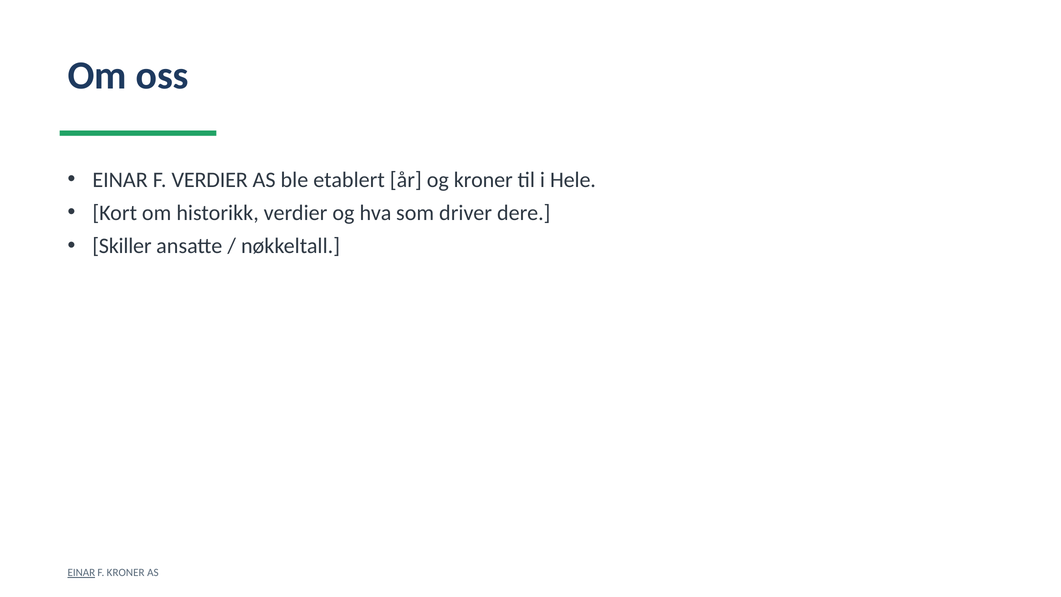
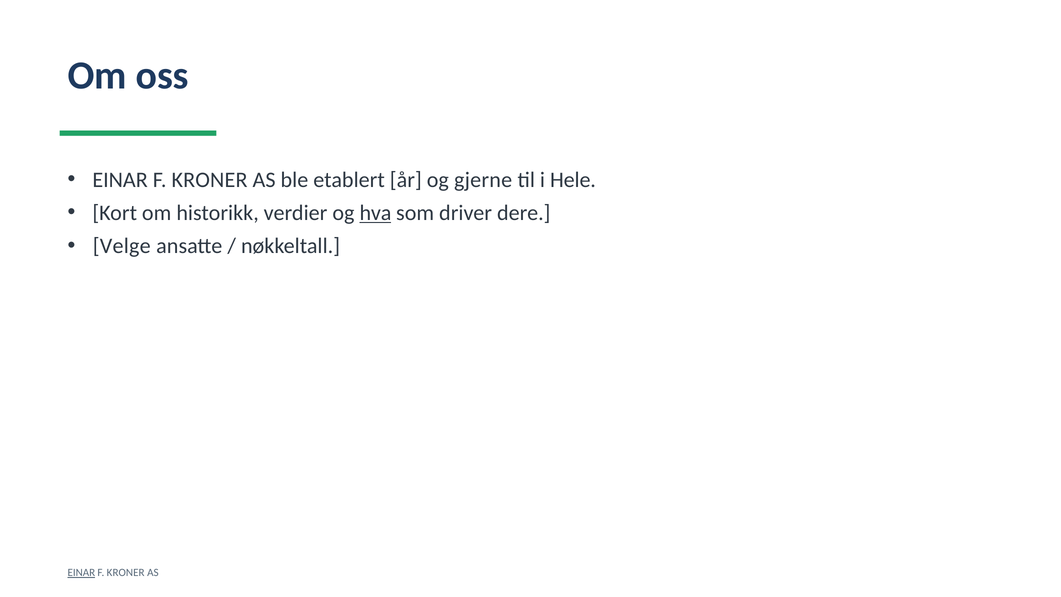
VERDIER: VERDIER -> KRONER (209, 180)
og kroner: kroner -> gjerne (483, 180)
hva underline: none -> present (375, 213)
Skiller: Skiller -> Velge (122, 246)
